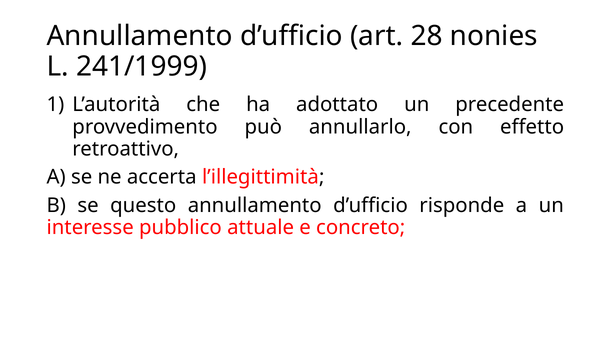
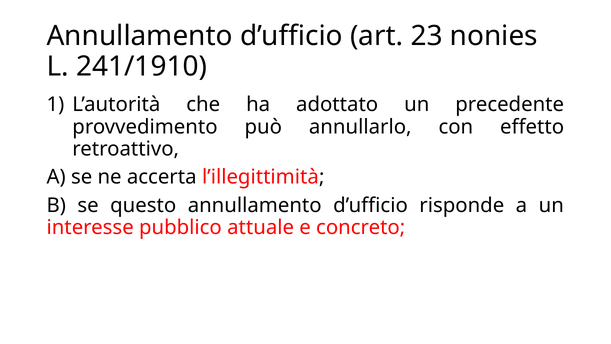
28: 28 -> 23 (427, 36)
241/1999: 241/1999 -> 241/1910 (141, 66)
